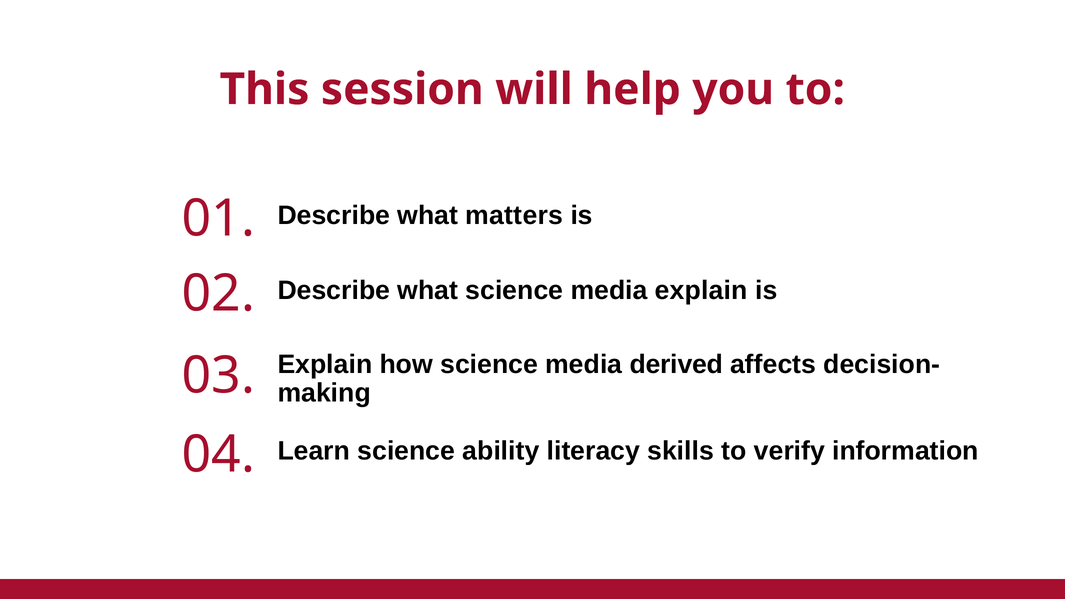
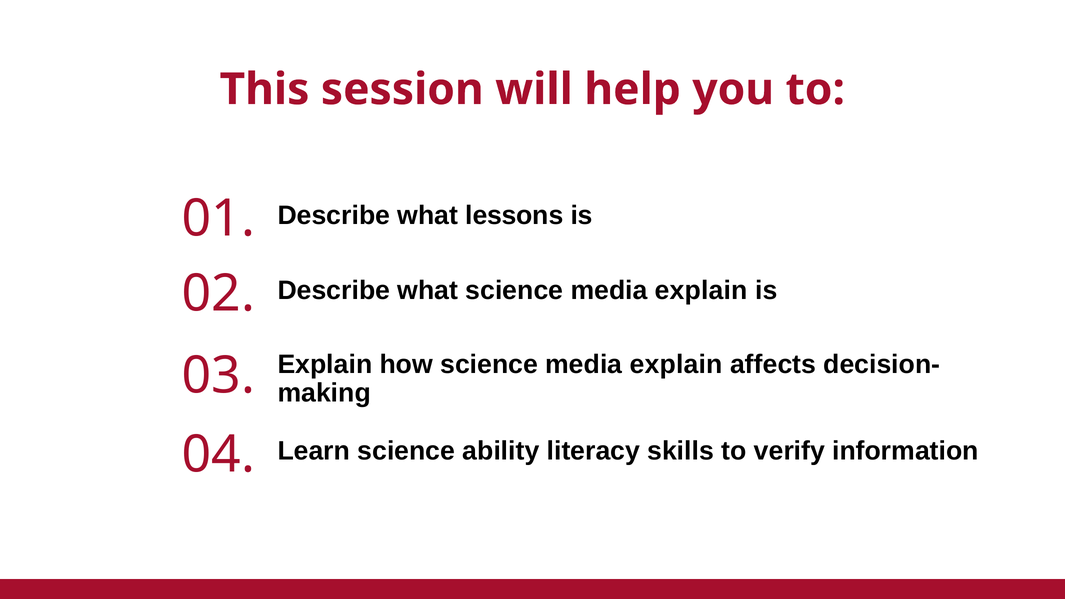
matters: matters -> lessons (514, 216)
how science media derived: derived -> explain (676, 364)
